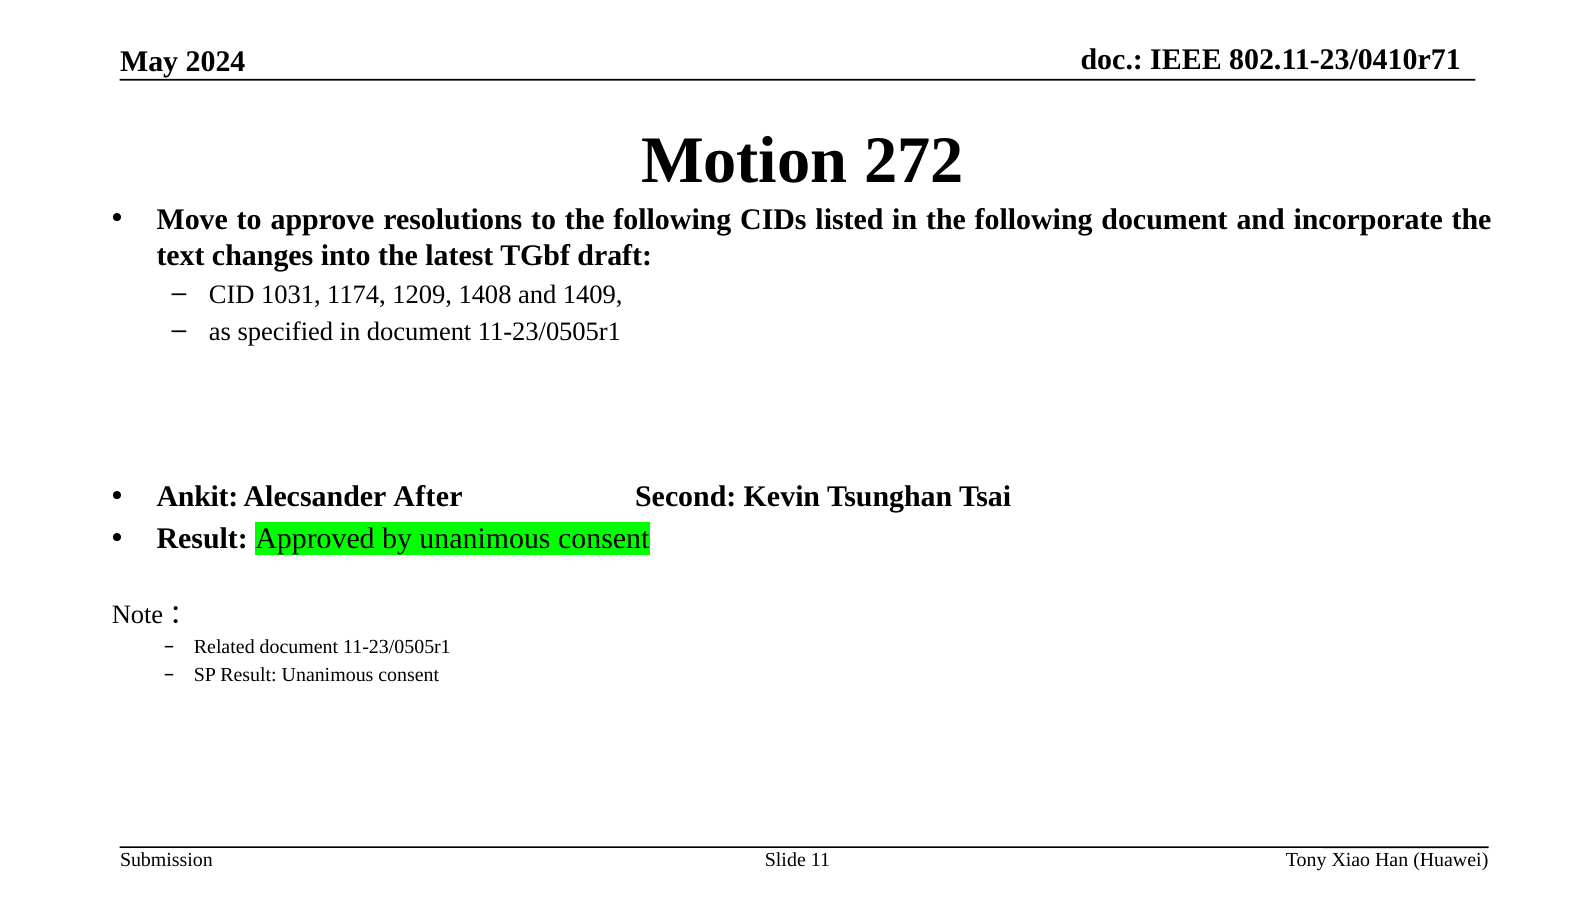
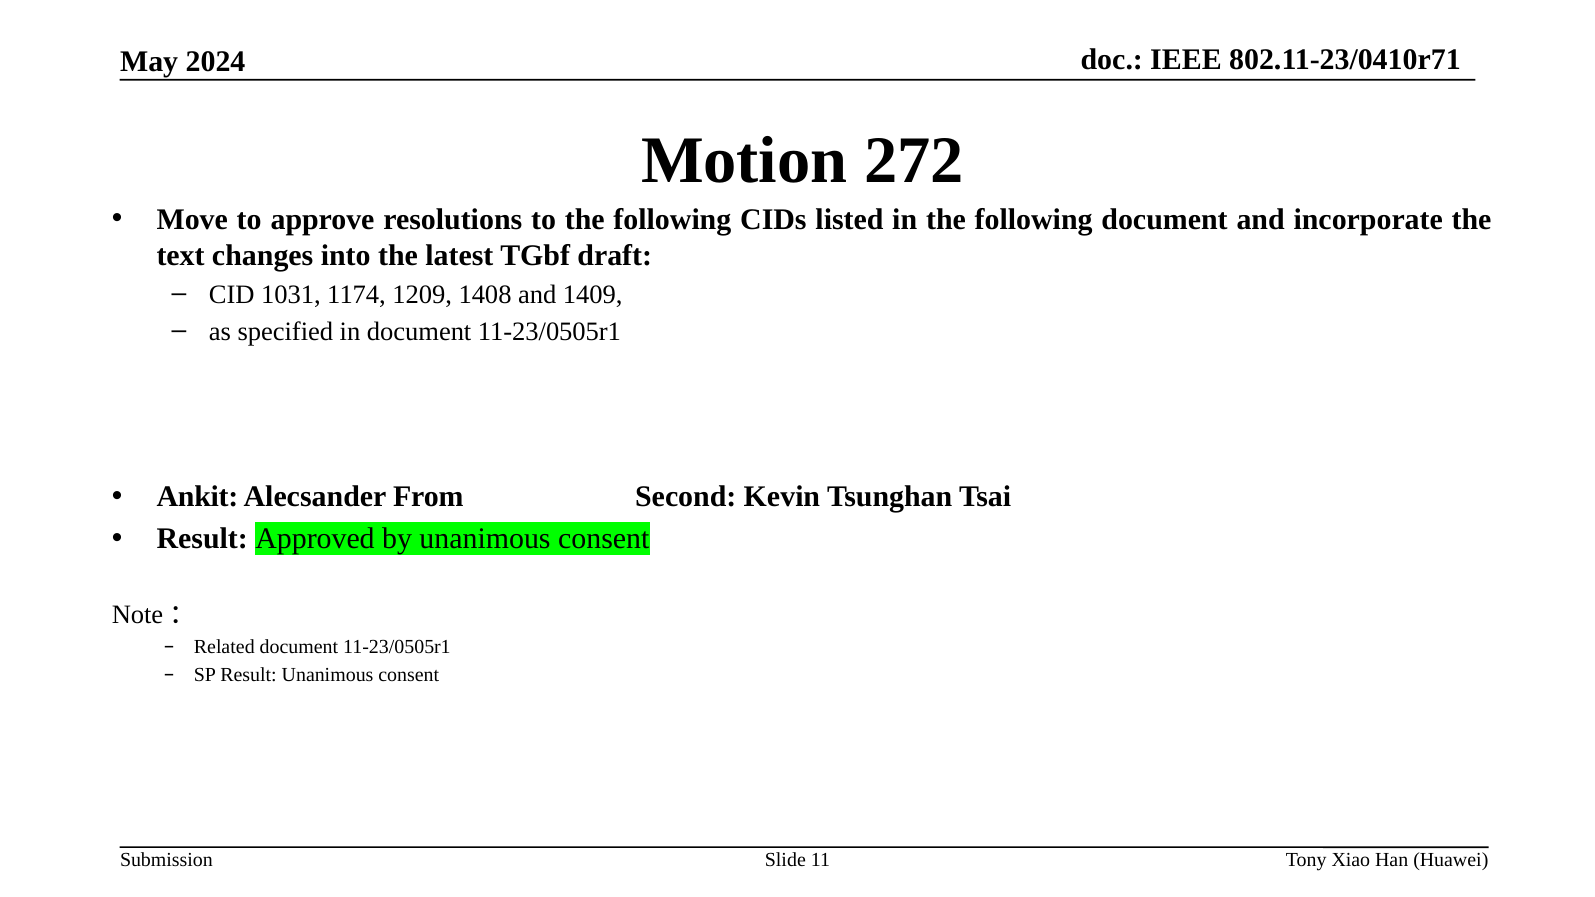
After: After -> From (428, 497)
